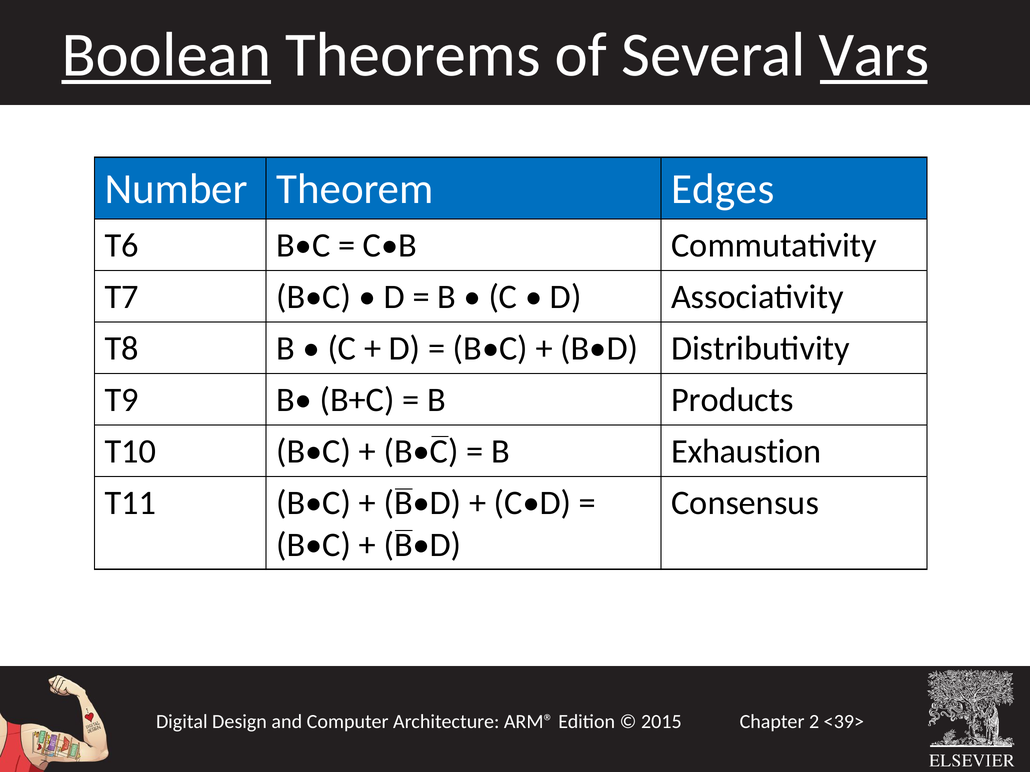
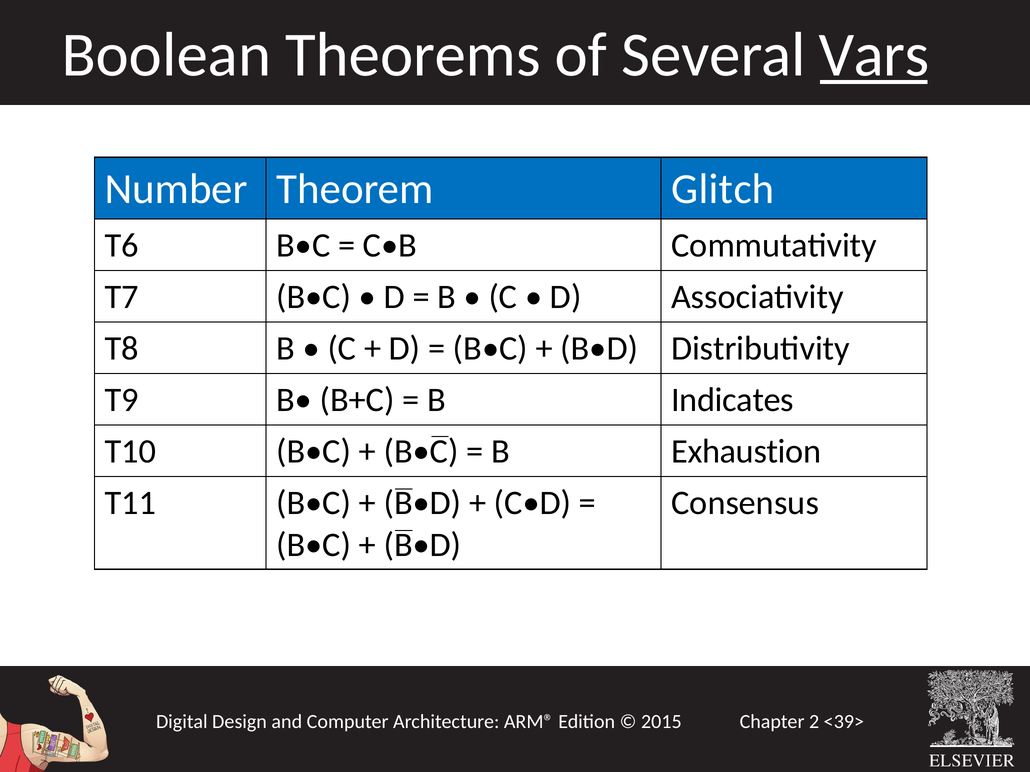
Boolean underline: present -> none (166, 55)
Edges: Edges -> Glitch (723, 189)
Products: Products -> Indicates (733, 400)
